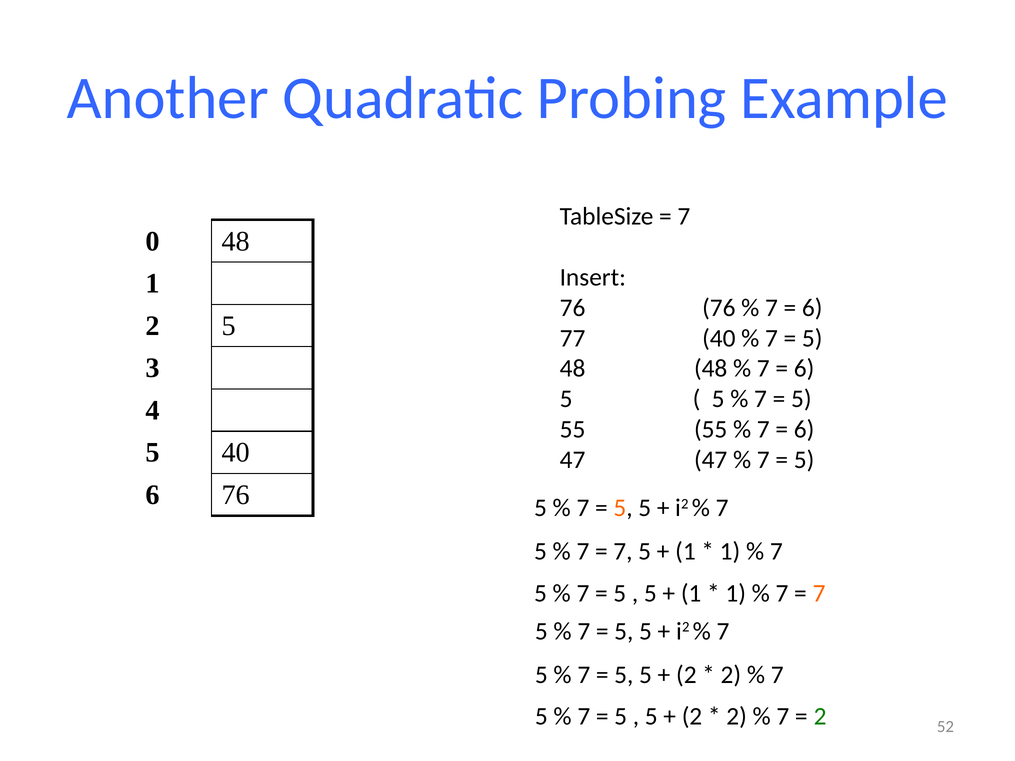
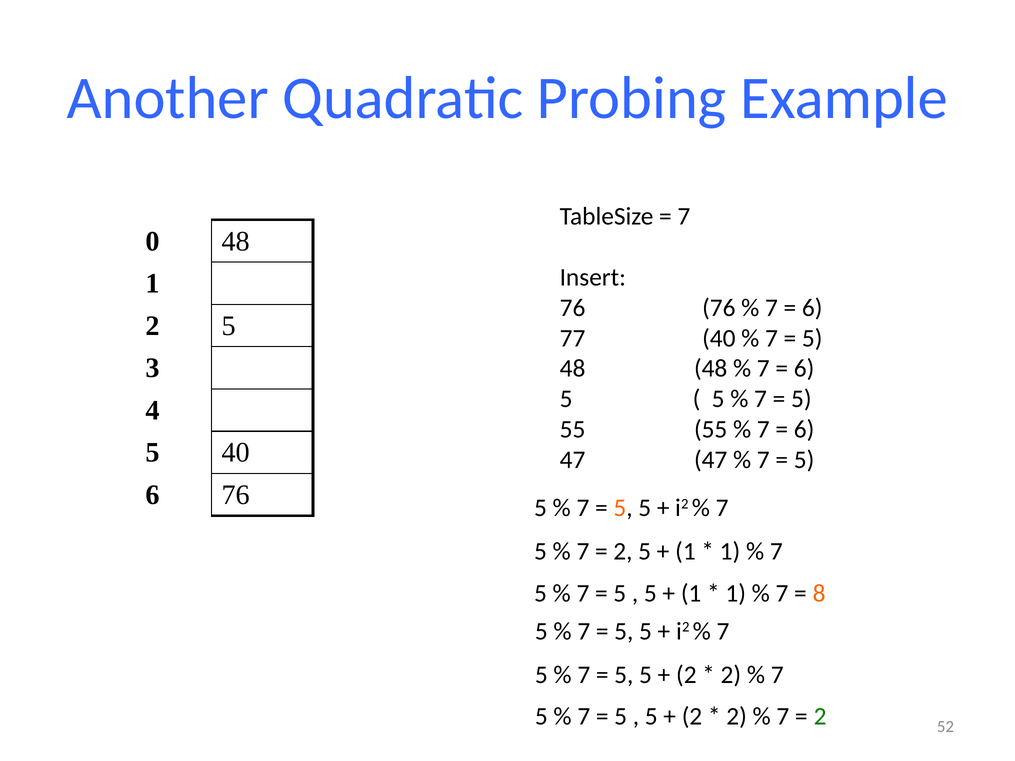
7: 7 -> 2 (623, 552)
7: 7 -> 8 (819, 594)
